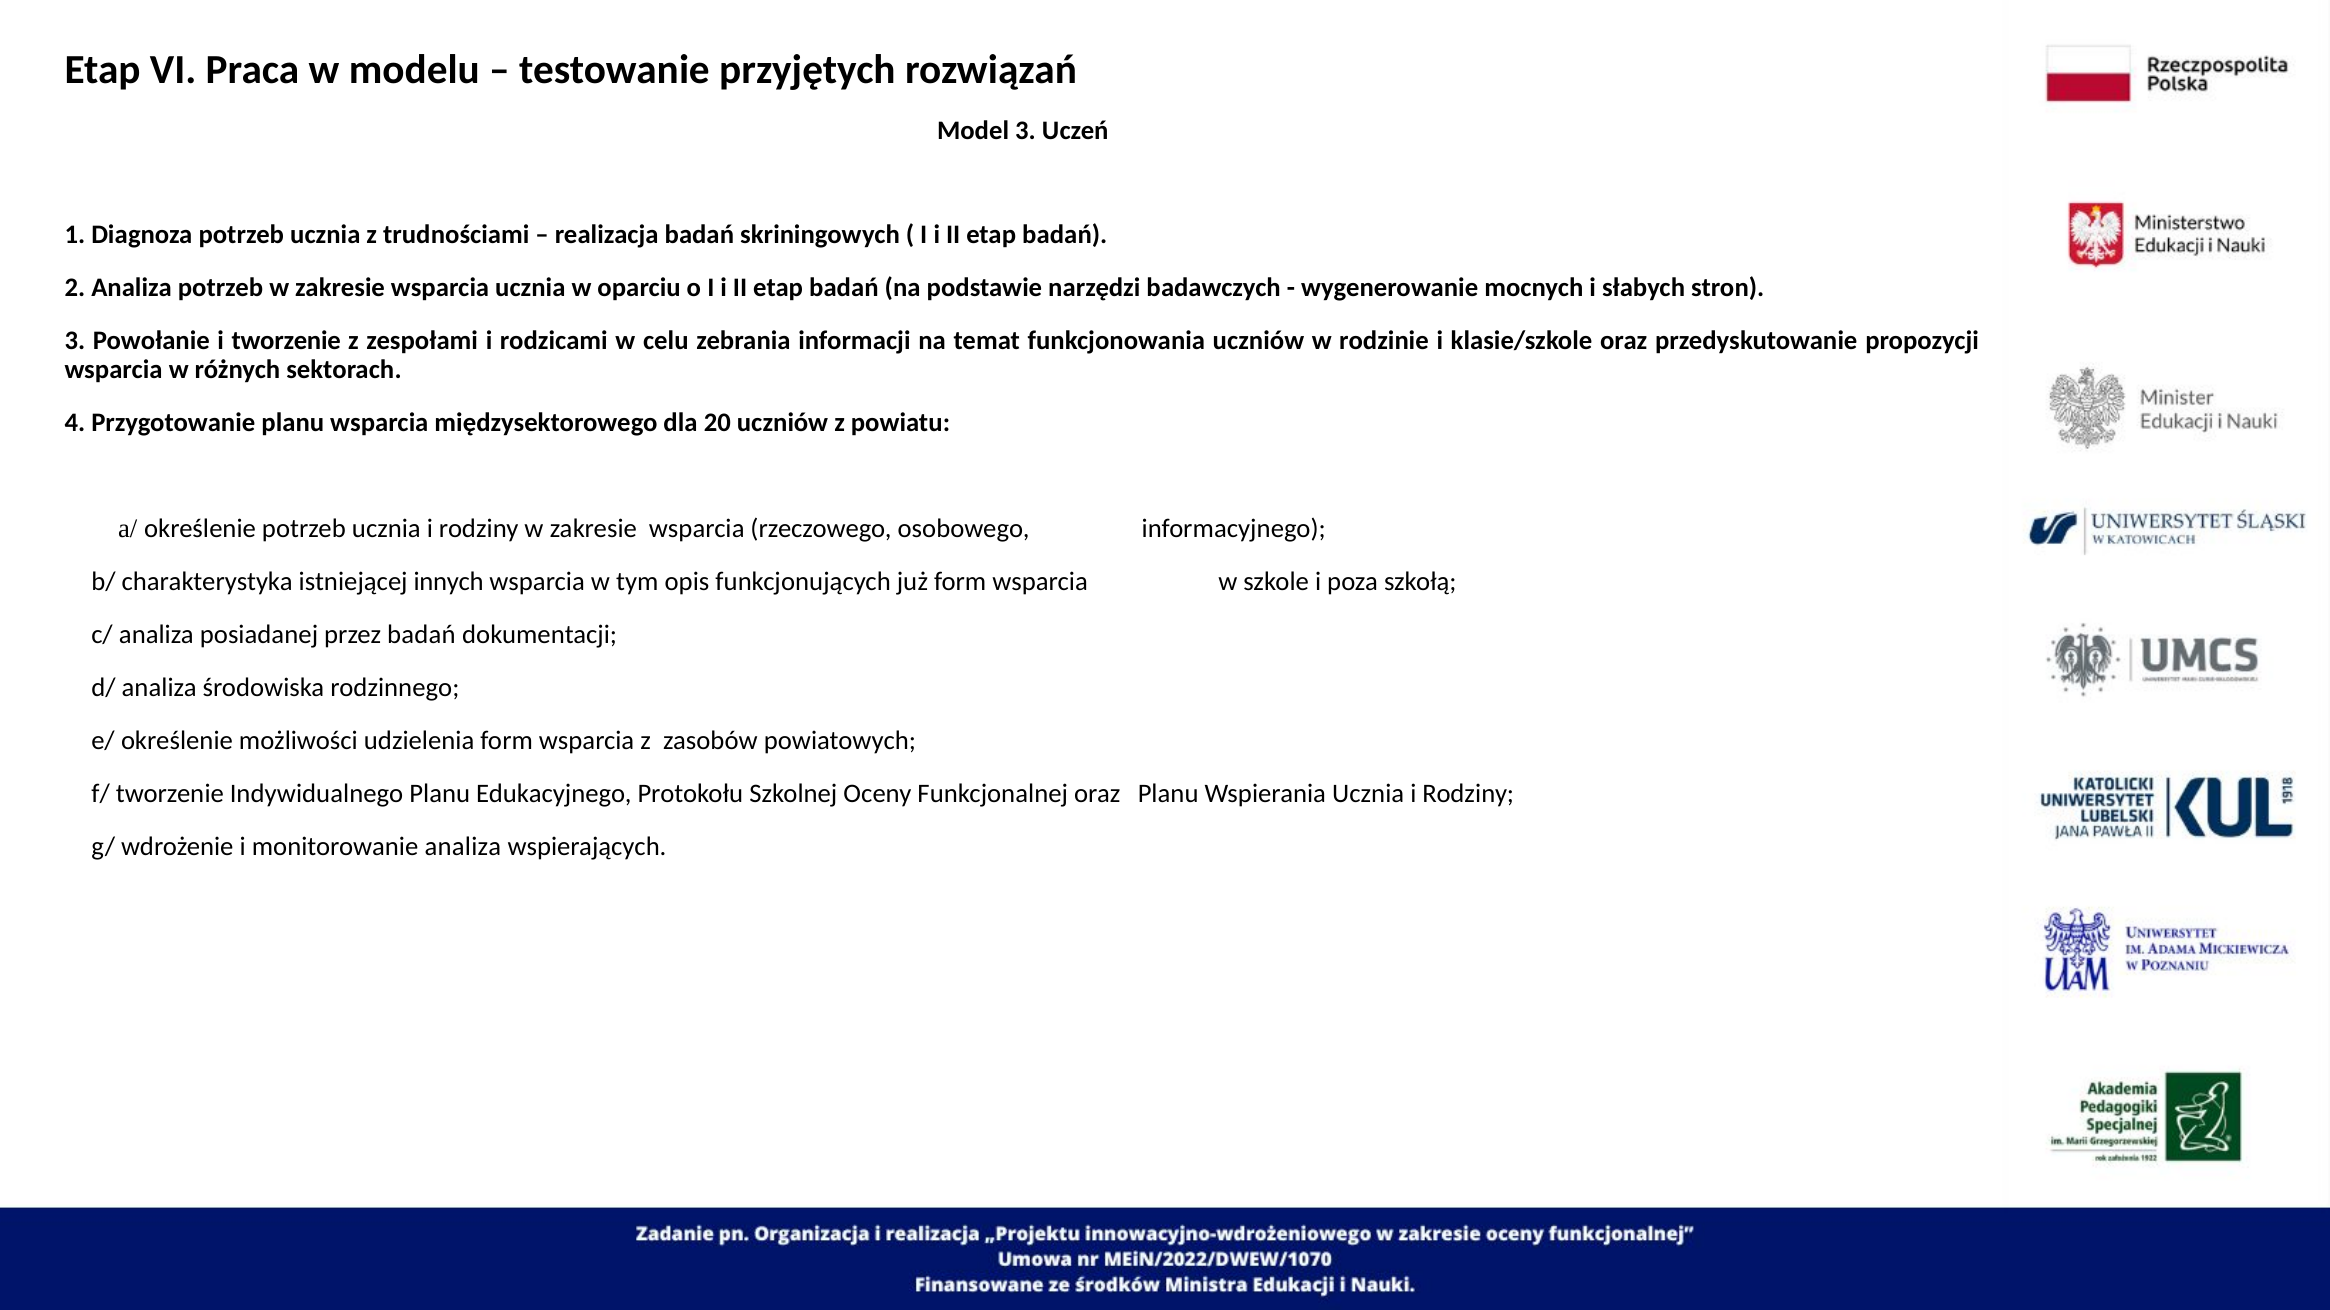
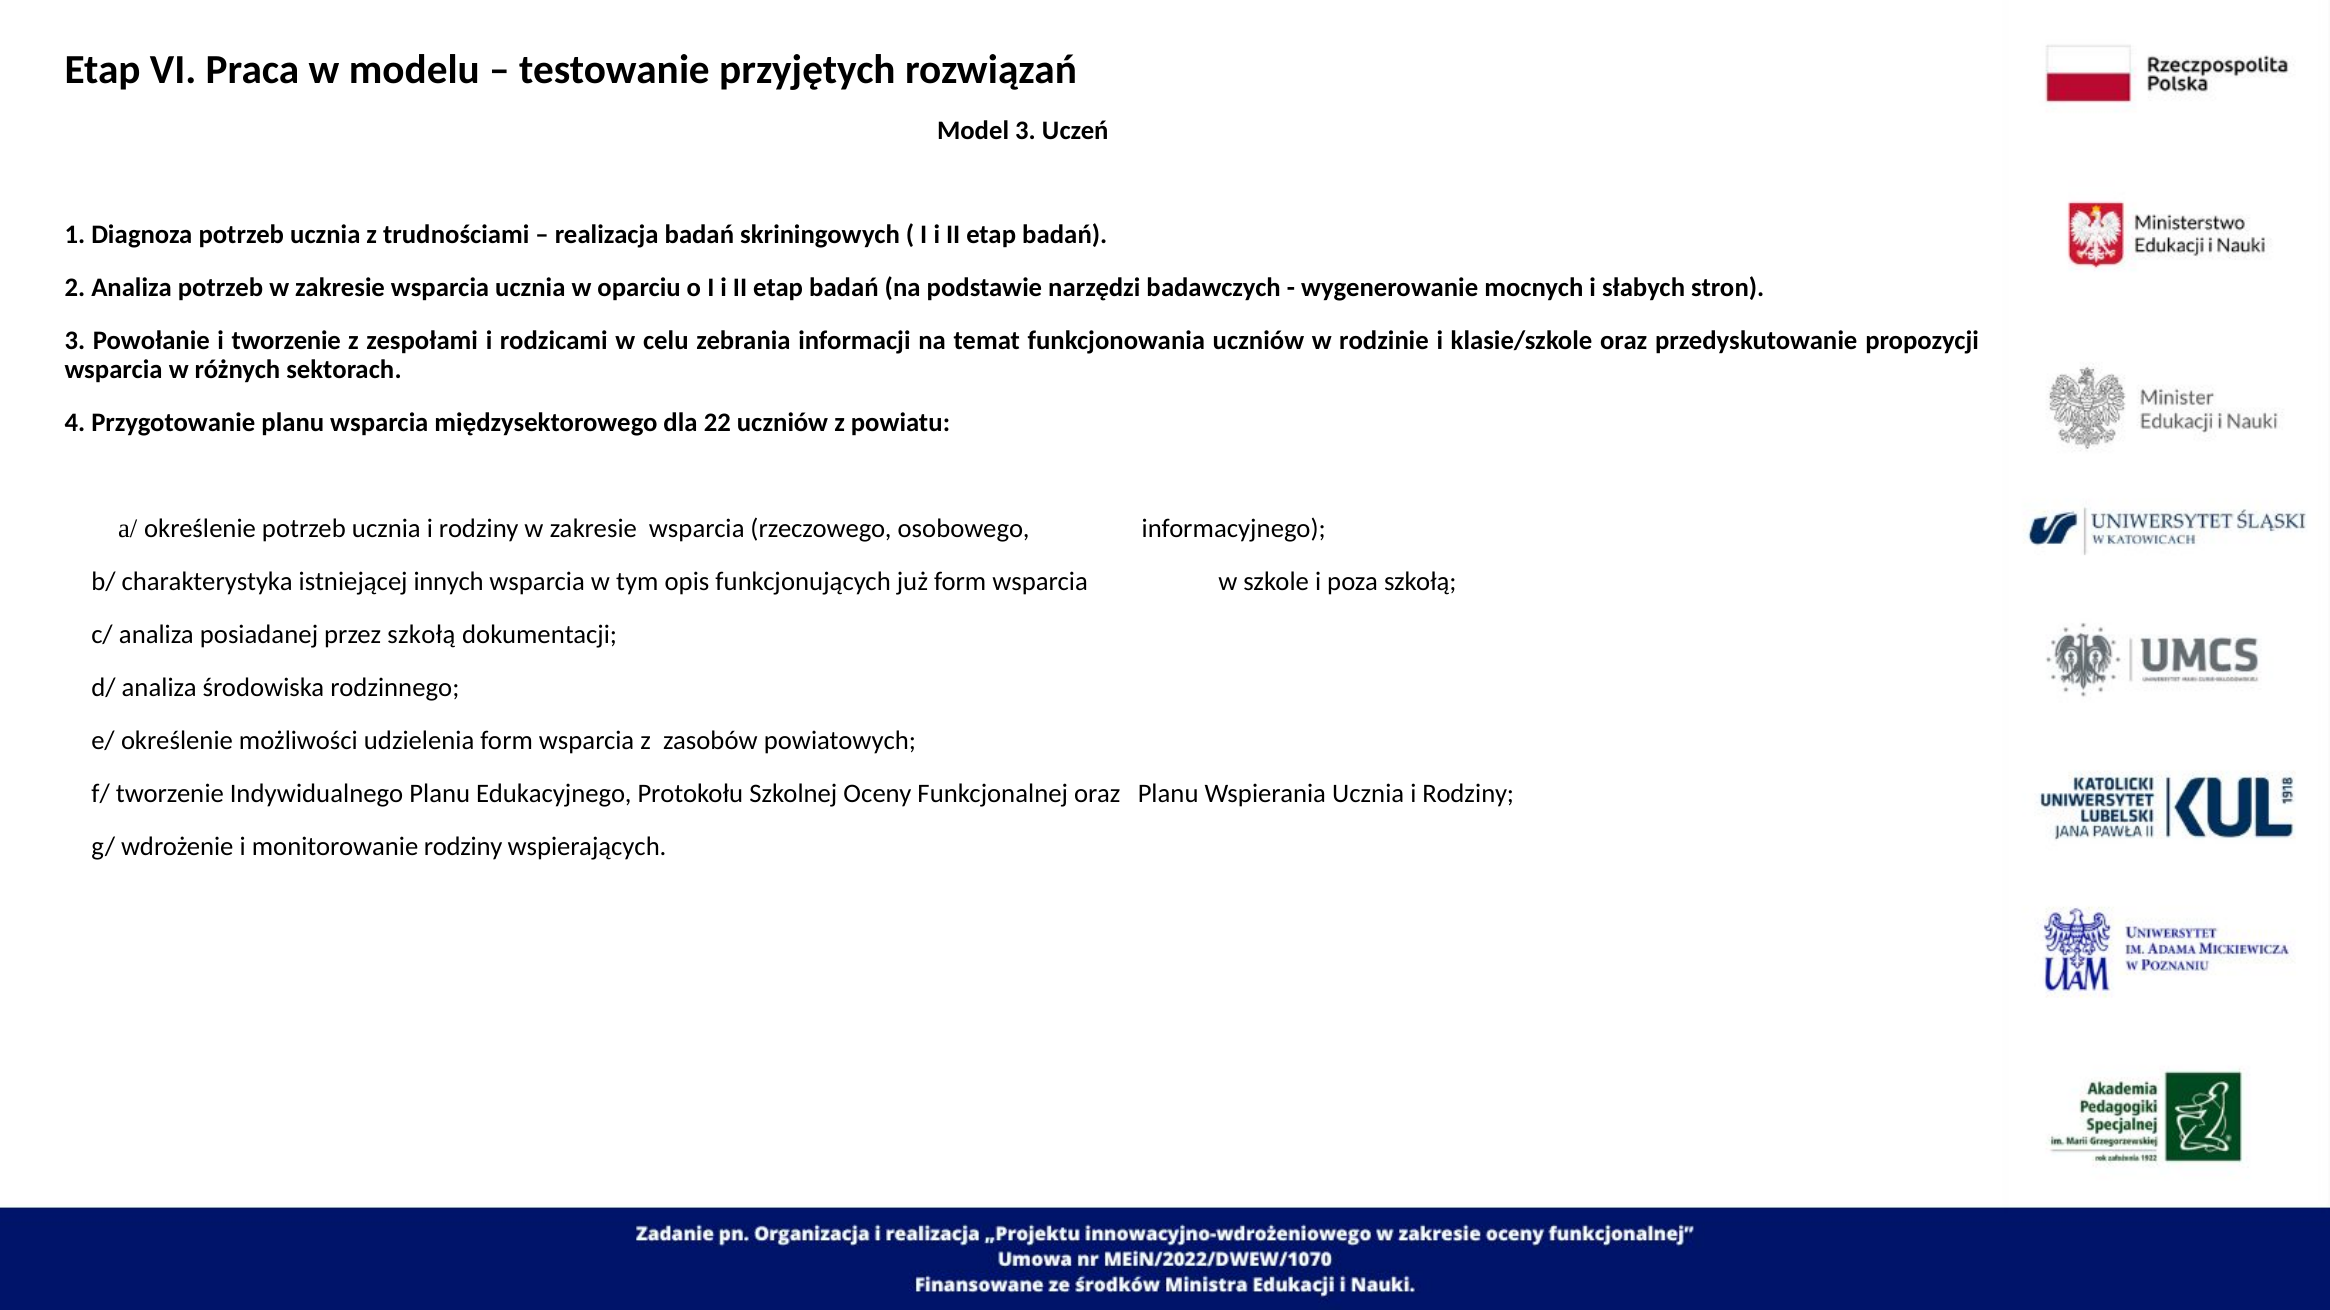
20: 20 -> 22 (717, 423)
przez badań: badań -> szkołą (421, 635)
monitorowanie analiza: analiza -> rodziny (463, 848)
